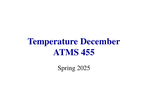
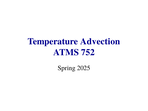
December: December -> Advection (100, 41)
455: 455 -> 752 (88, 52)
